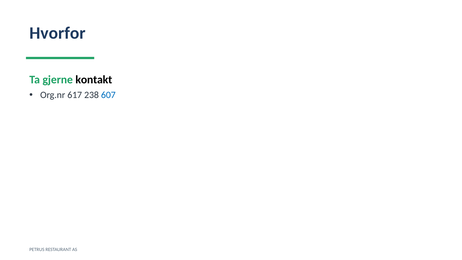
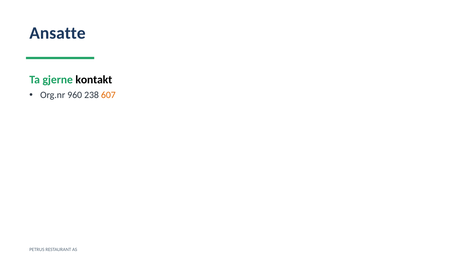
Hvorfor: Hvorfor -> Ansatte (57, 33)
617: 617 -> 960 (75, 95)
607 colour: blue -> orange (108, 95)
